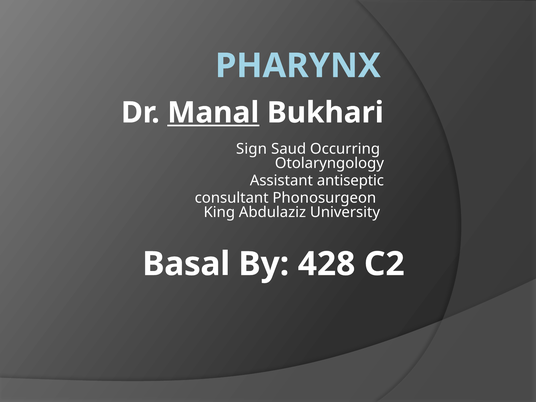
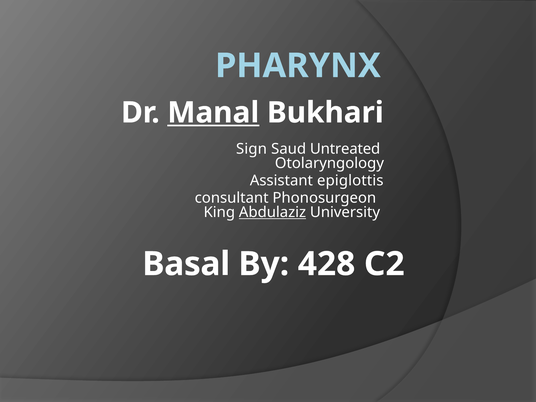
Occurring: Occurring -> Untreated (345, 149)
antiseptic: antiseptic -> epiglottis (350, 181)
Abdulaziz underline: none -> present (272, 212)
